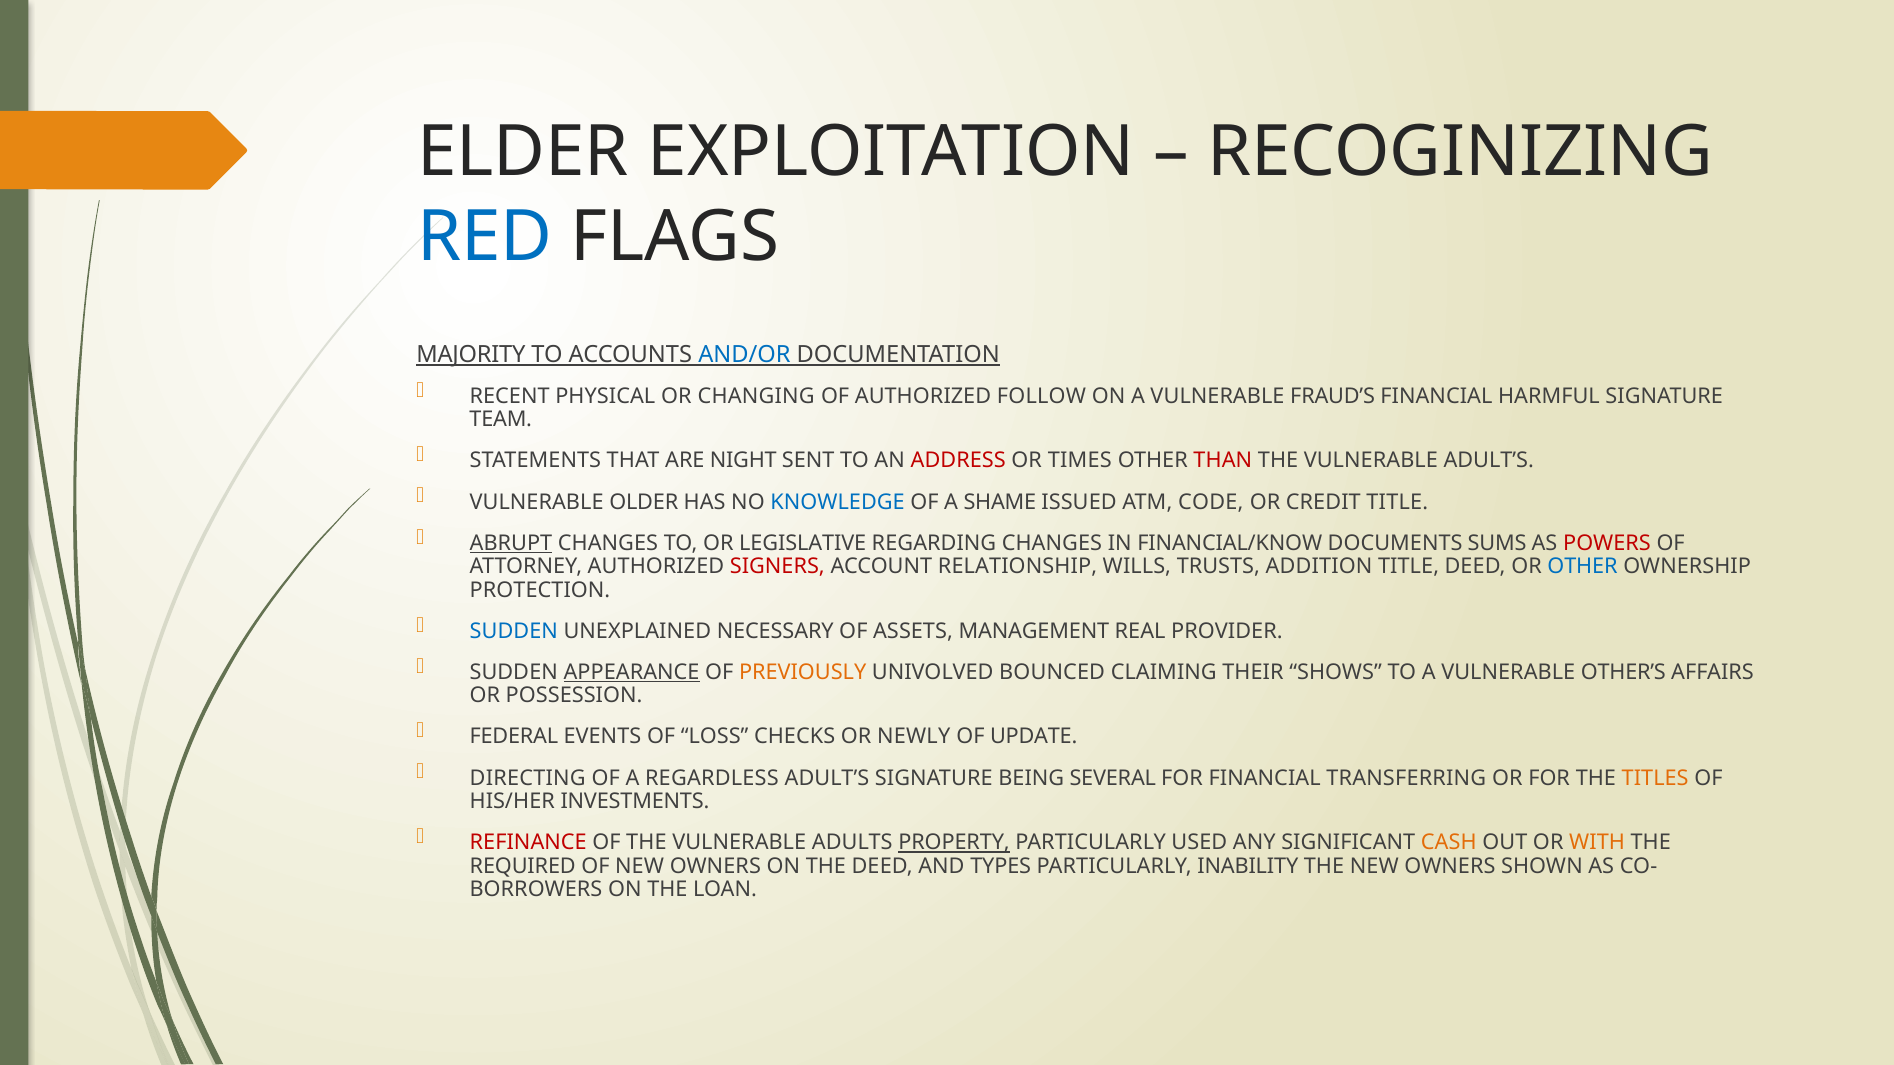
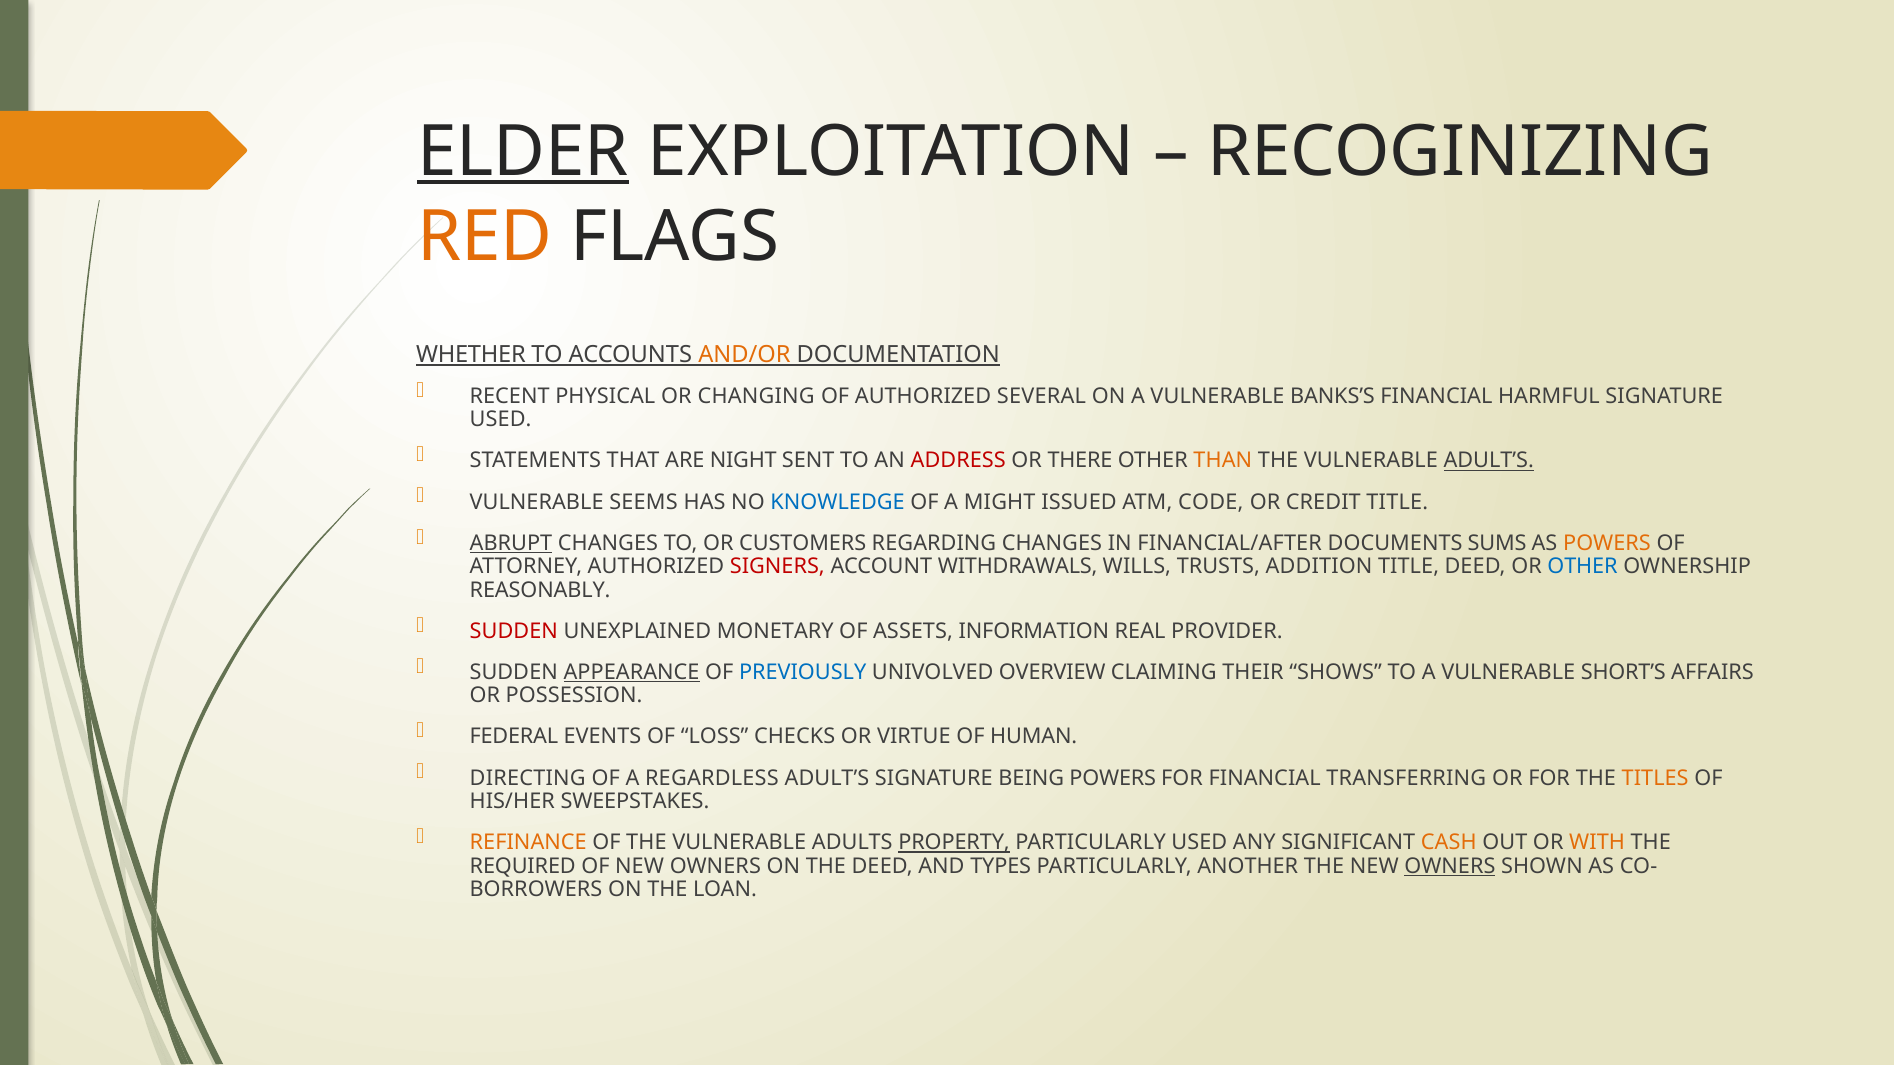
ELDER underline: none -> present (523, 152)
RED colour: blue -> orange (485, 237)
MAJORITY: MAJORITY -> WHETHER (471, 354)
AND/OR colour: blue -> orange (744, 354)
FOLLOW: FOLLOW -> SEVERAL (1042, 396)
FRAUD’S: FRAUD’S -> BANKS’S (1333, 396)
TEAM: TEAM -> USED (501, 420)
TIMES: TIMES -> THERE (1080, 461)
THAN colour: red -> orange (1223, 461)
ADULT’S underline: none -> present (1489, 461)
OLDER: OLDER -> SEEMS (644, 502)
SHAME: SHAME -> MIGHT (1000, 502)
LEGISLATIVE: LEGISLATIVE -> CUSTOMERS (803, 543)
FINANCIAL/KNOW: FINANCIAL/KNOW -> FINANCIAL/AFTER (1230, 543)
POWERS colour: red -> orange (1607, 543)
RELATIONSHIP: RELATIONSHIP -> WITHDRAWALS (1018, 567)
PROTECTION: PROTECTION -> REASONABLY (540, 590)
SUDDEN colour: blue -> red (514, 631)
NECESSARY: NECESSARY -> MONETARY (775, 631)
MANAGEMENT: MANAGEMENT -> INFORMATION (1034, 631)
PREVIOUSLY colour: orange -> blue (803, 672)
BOUNCED: BOUNCED -> OVERVIEW (1052, 672)
OTHER’S: OTHER’S -> SHORT’S (1623, 672)
NEWLY: NEWLY -> VIRTUE (914, 737)
UPDATE: UPDATE -> HUMAN (1034, 737)
BEING SEVERAL: SEVERAL -> POWERS (1113, 778)
INVESTMENTS: INVESTMENTS -> SWEEPSTAKES (635, 802)
REFINANCE colour: red -> orange (528, 843)
INABILITY: INABILITY -> ANOTHER (1248, 866)
OWNERS underline: none -> present (1450, 866)
